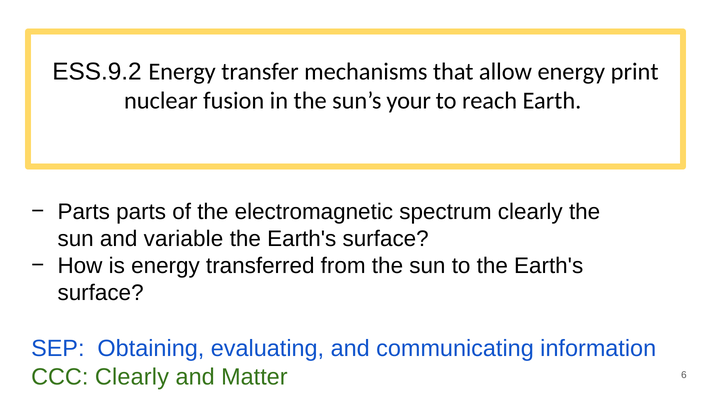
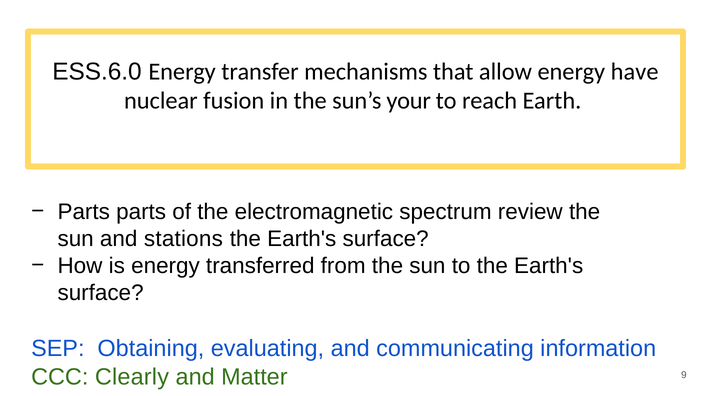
ESS.9.2: ESS.9.2 -> ESS.6.0 (97, 71)
print: print -> have (635, 71)
spectrum clearly: clearly -> review (530, 212)
variable: variable -> stations (183, 239)
6: 6 -> 9 (684, 374)
